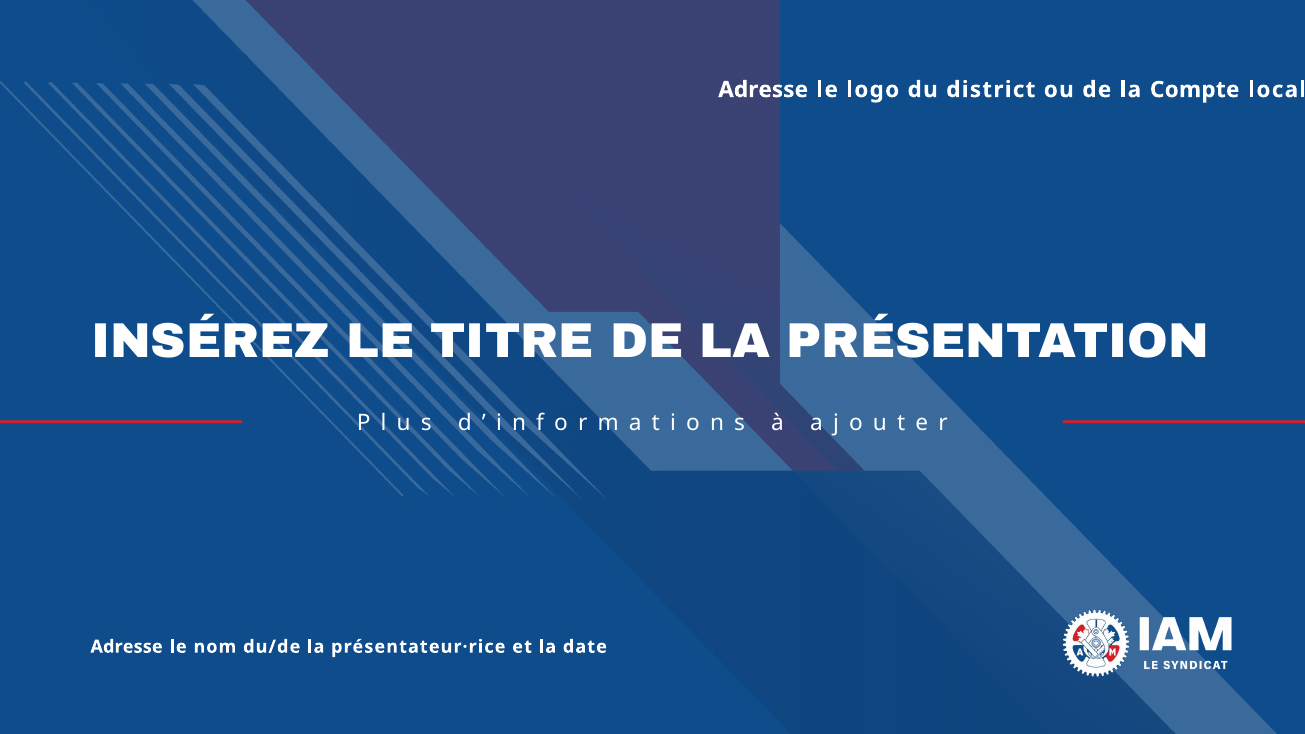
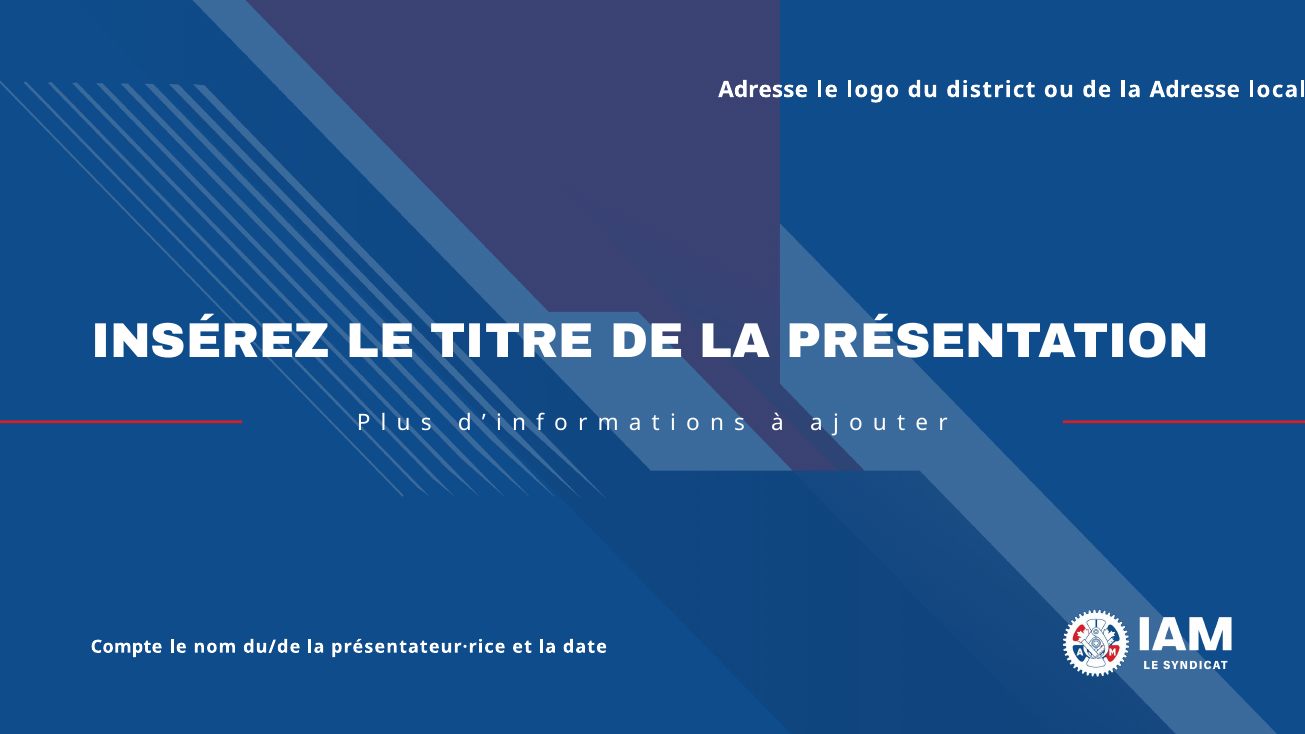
la Compte: Compte -> Adresse (1195, 90)
Adresse: Adresse -> Compte (126, 647)
